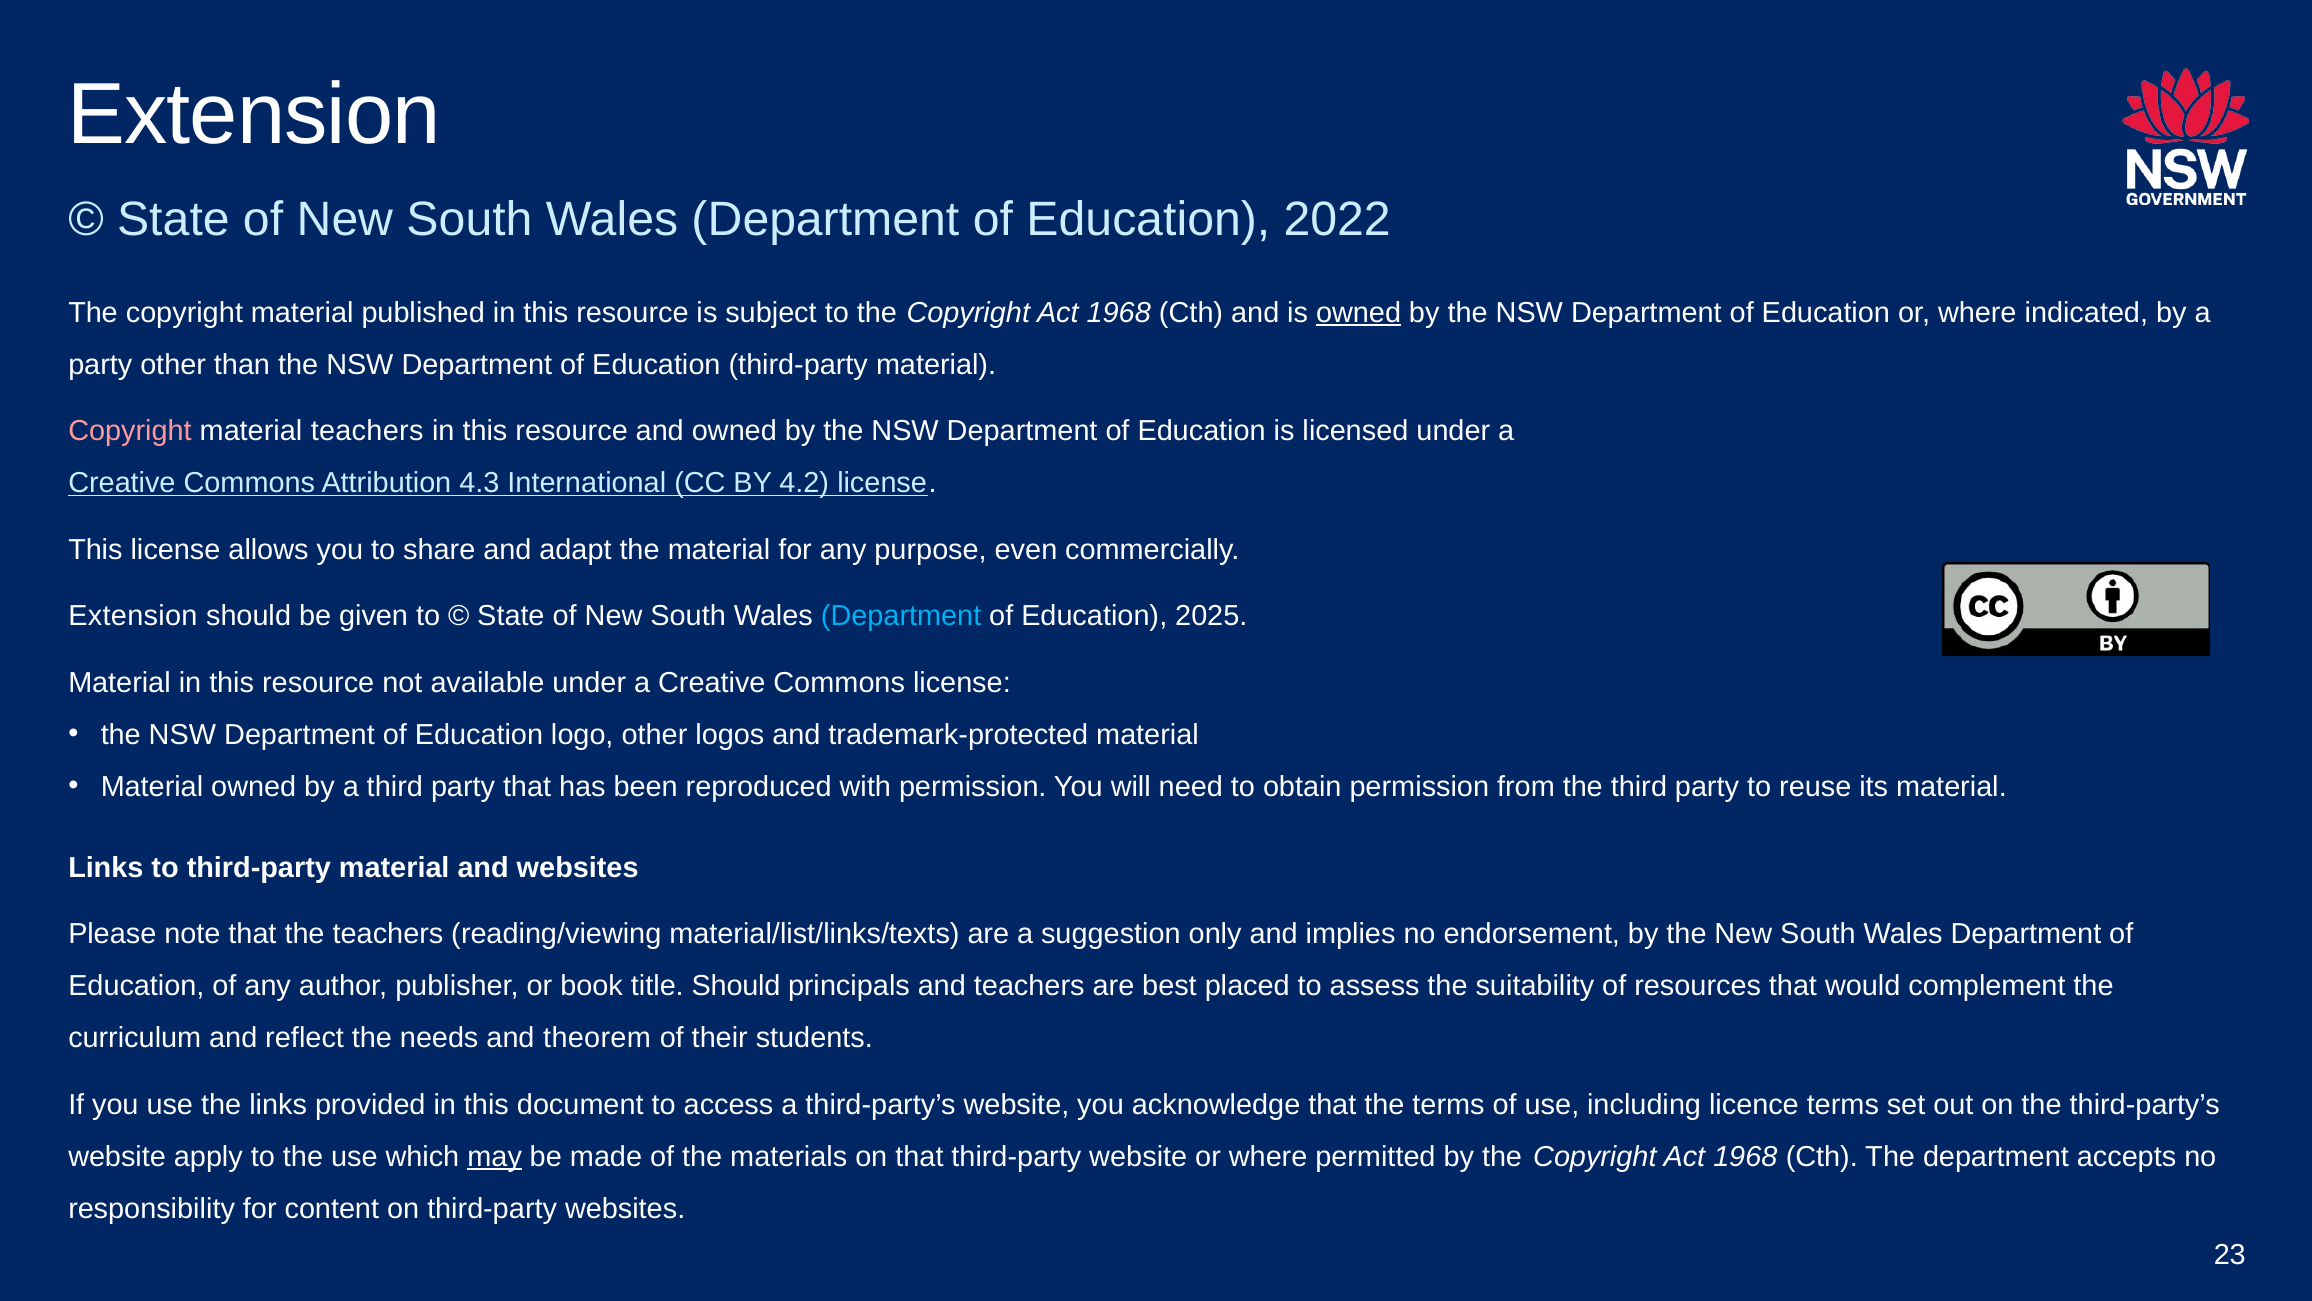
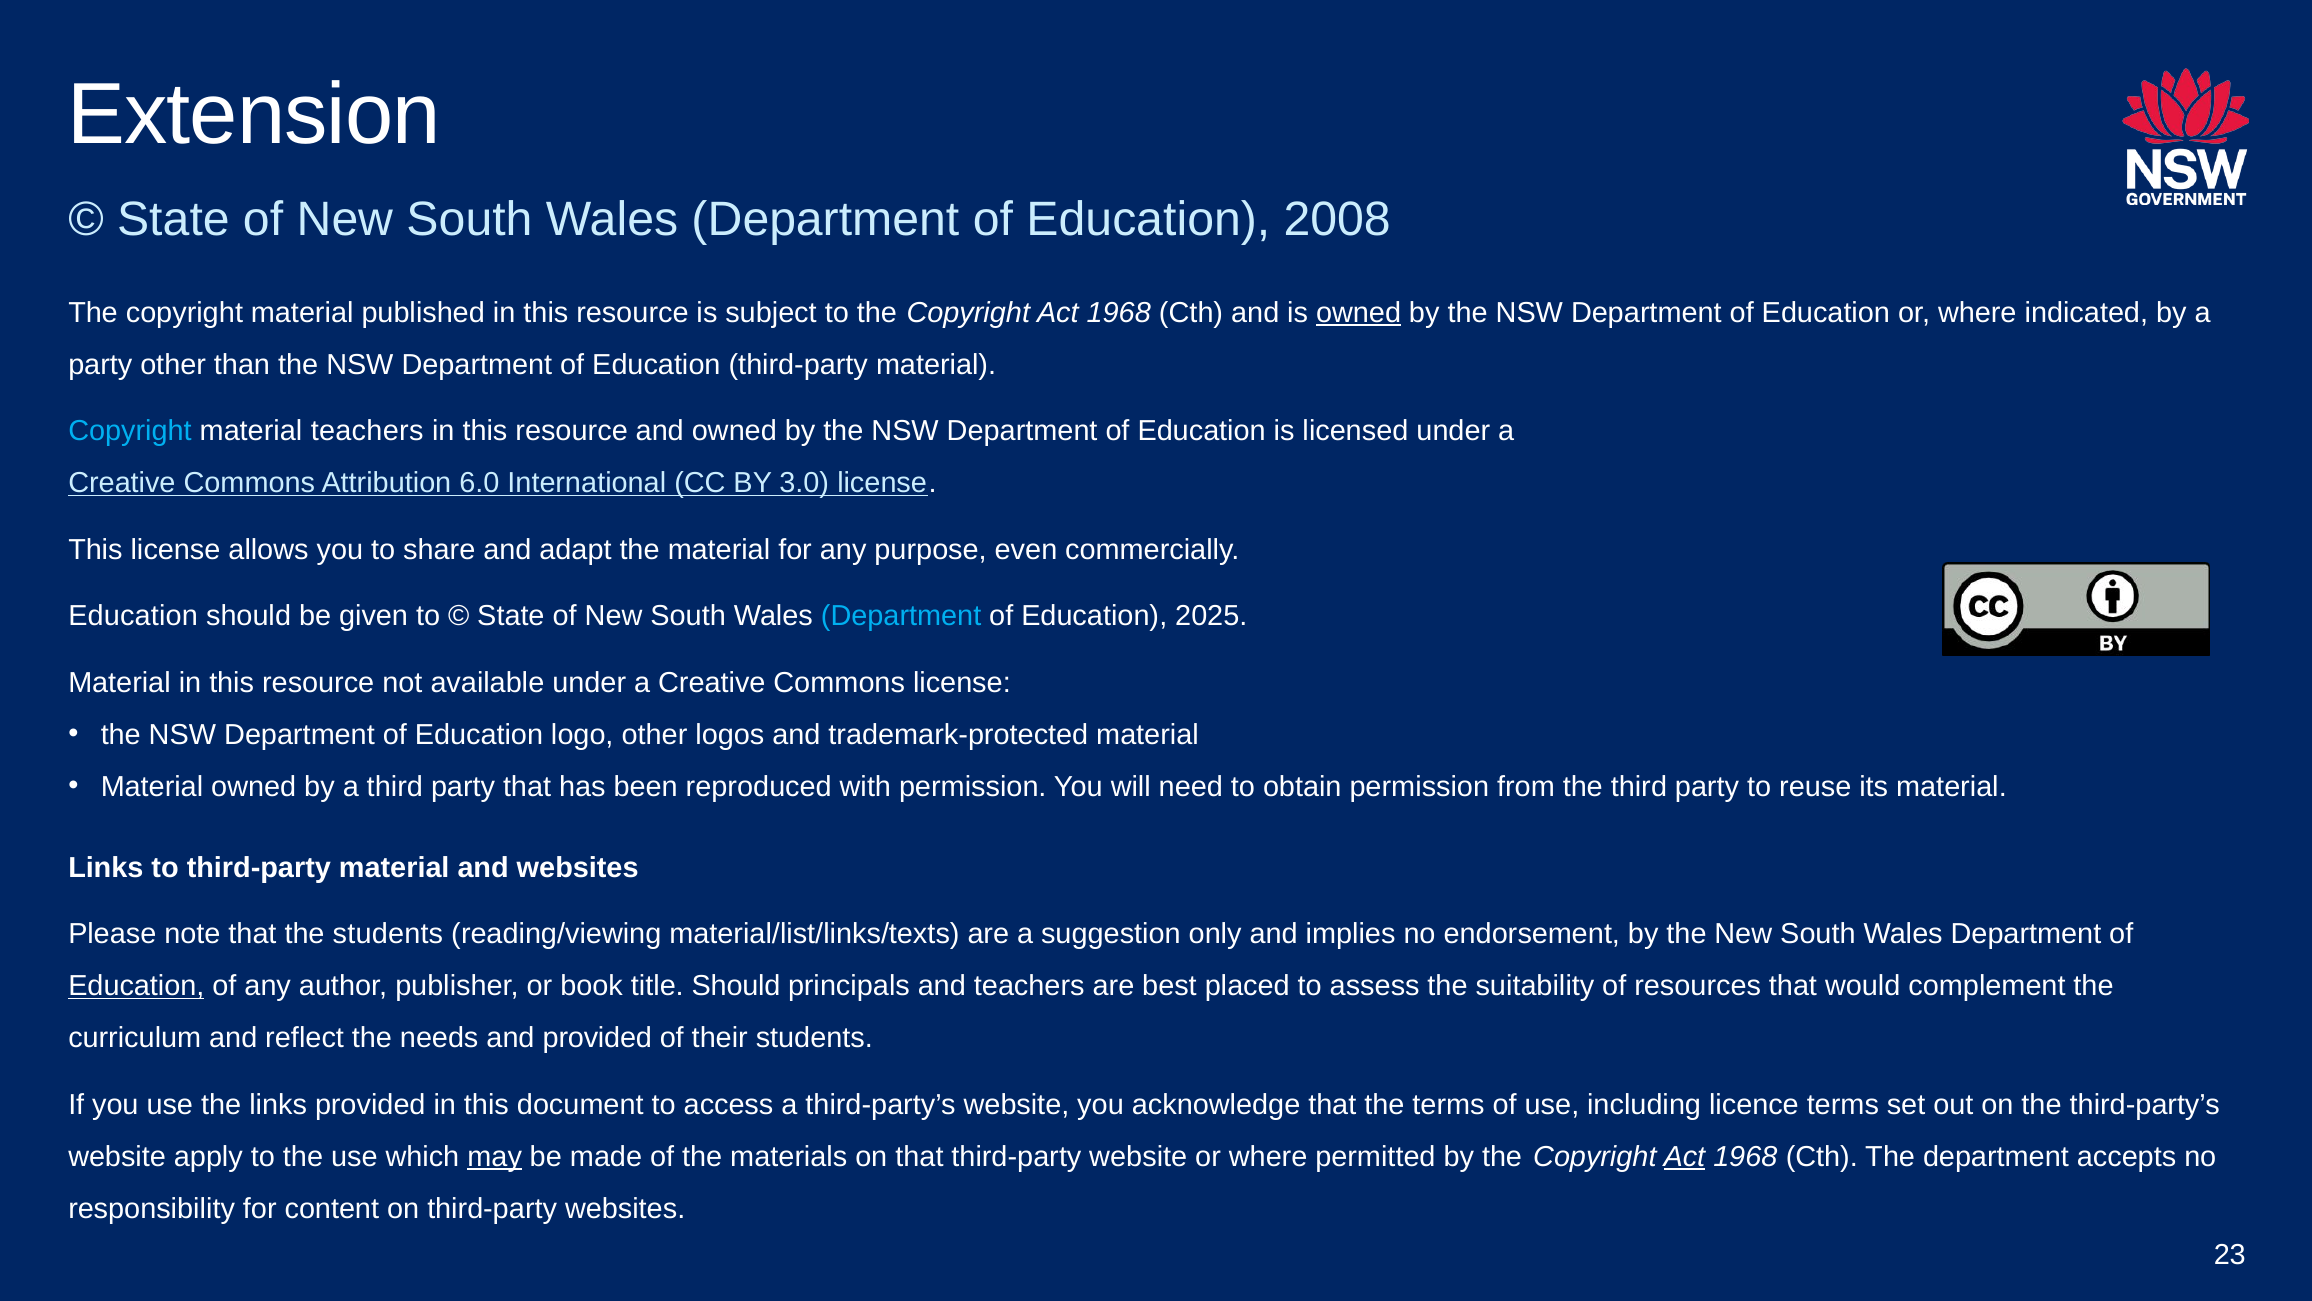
2022: 2022 -> 2008 (1337, 219)
Copyright colour: pink -> light blue (130, 431)
4.3: 4.3 -> 6.0 (479, 483)
4.2: 4.2 -> 3.0 (804, 483)
Extension: Extension -> Education (133, 616)
the teachers: teachers -> students (388, 934)
Education underline: none -> present (136, 986)
and theorem: theorem -> provided (597, 1038)
Act underline: none -> present (1684, 1156)
